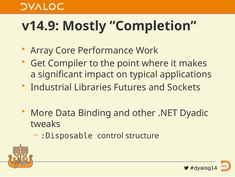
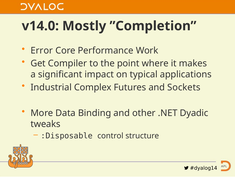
v14.9: v14.9 -> v14.0 (40, 26)
Array: Array -> Error (42, 50)
Libraries: Libraries -> Complex (93, 87)
